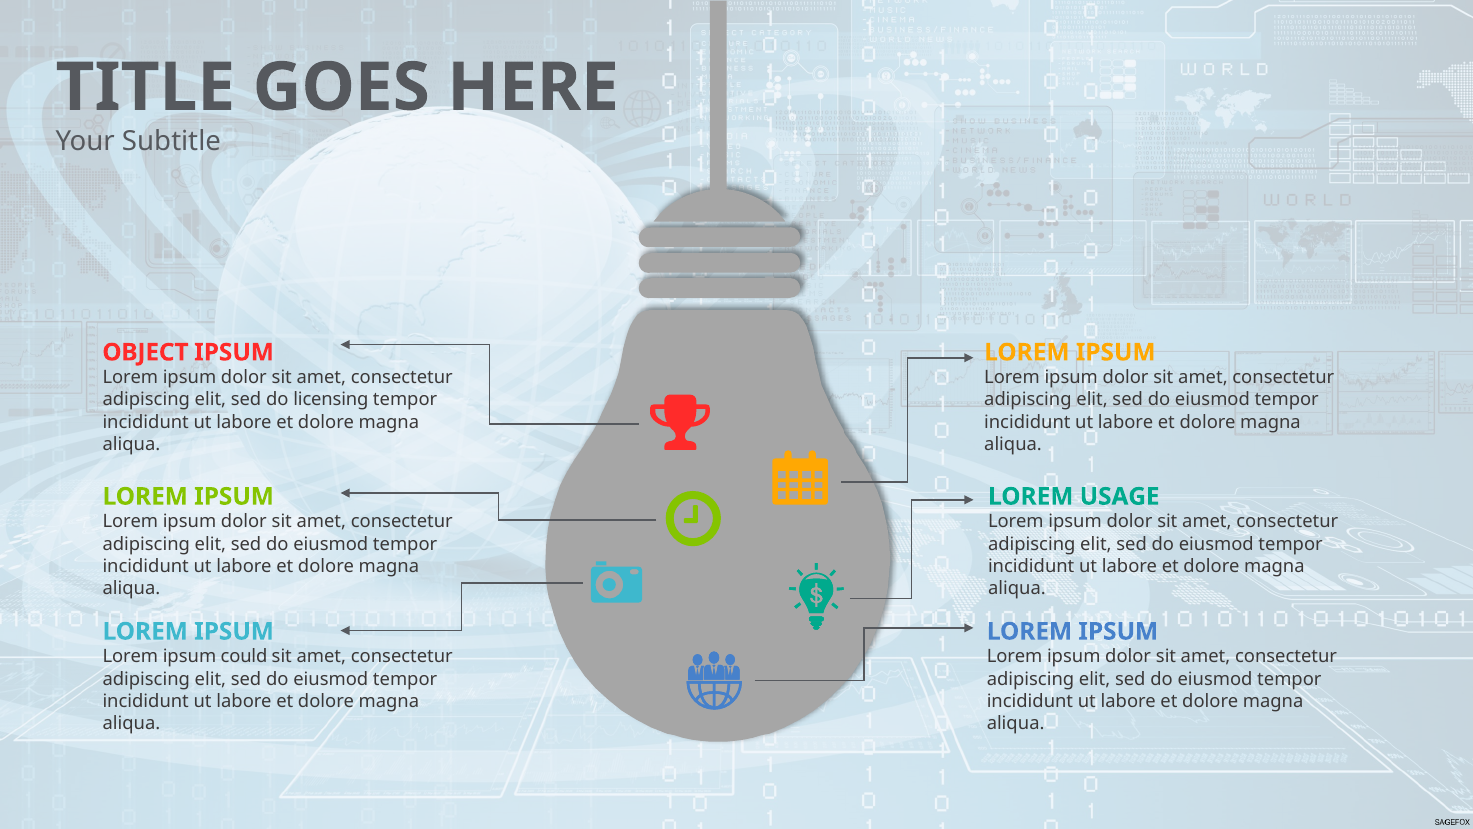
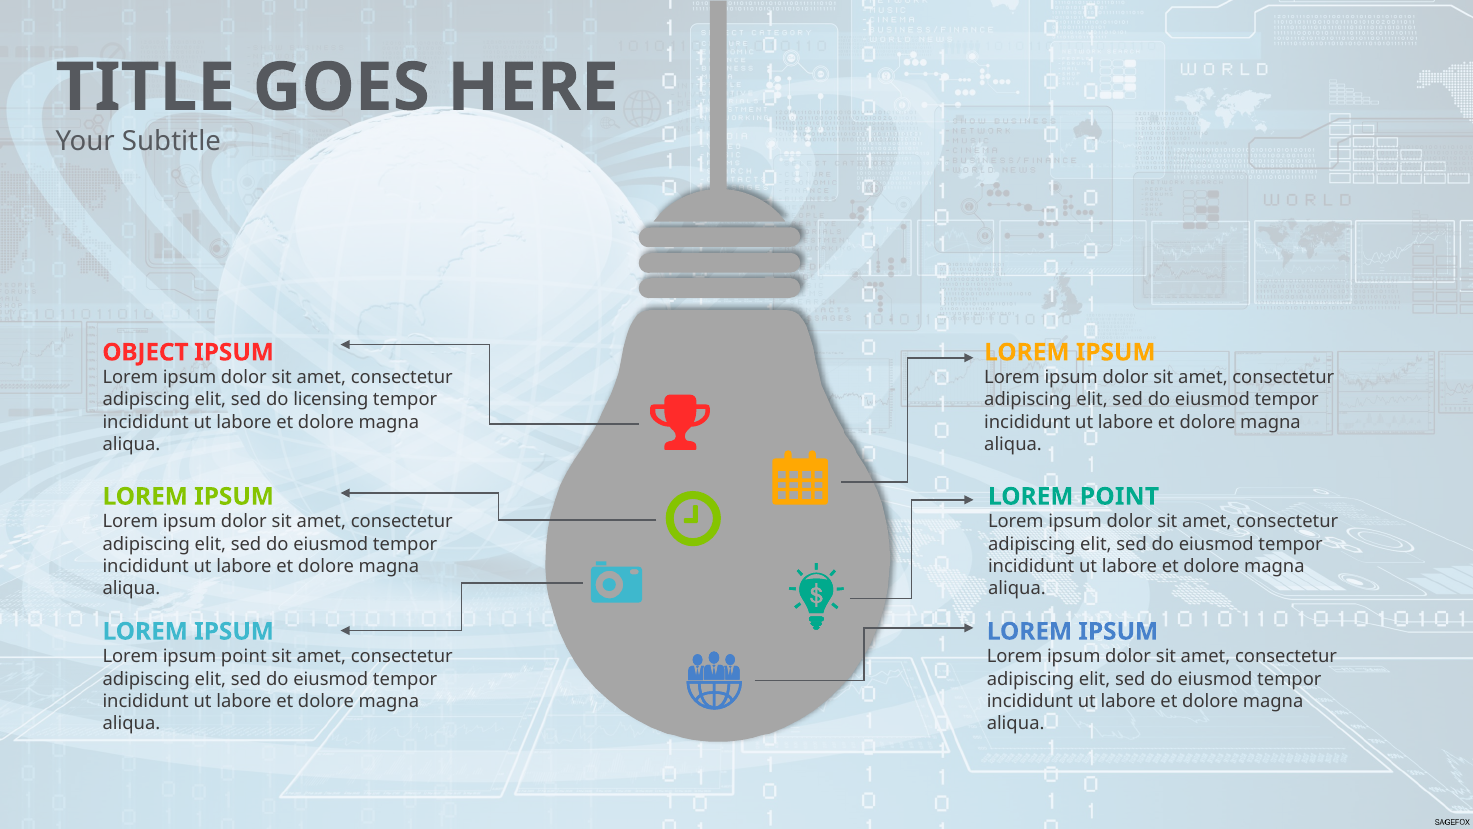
LOREM USAGE: USAGE -> POINT (1119, 496)
ipsum could: could -> point (244, 657)
